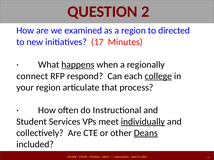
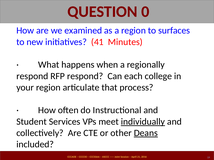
2: 2 -> 0 (145, 12)
directed: directed -> surfaces (174, 31)
17: 17 -> 41 (97, 42)
happens underline: present -> none (78, 65)
connect: connect -> respond (32, 76)
college underline: present -> none (158, 76)
